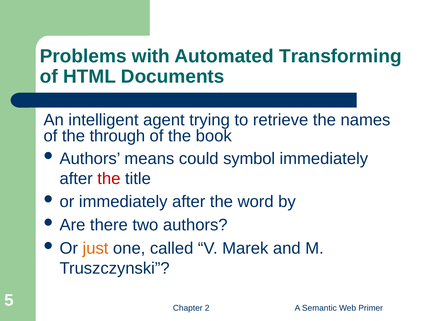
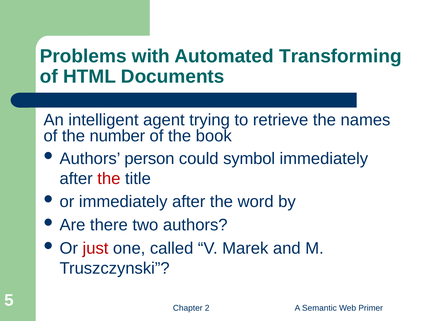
through: through -> number (117, 136)
means: means -> person (149, 159)
just colour: orange -> red (96, 248)
